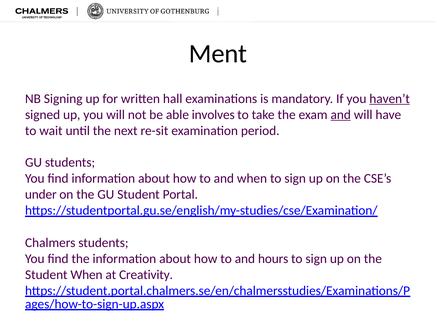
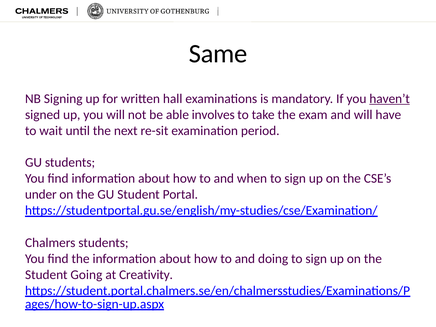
Ment: Ment -> Same (218, 54)
and underline: present -> none (341, 115)
hours: hours -> doing (273, 259)
Student When: When -> Going (86, 275)
